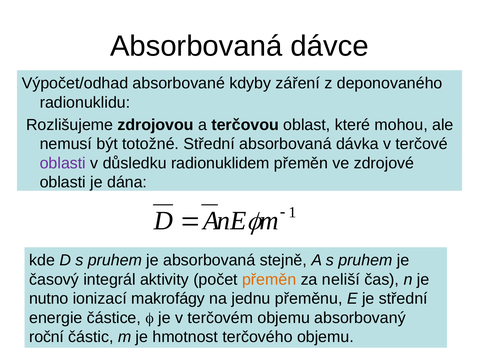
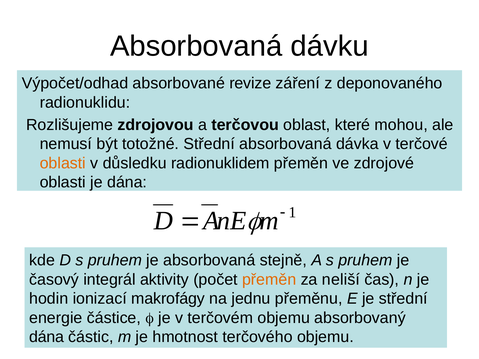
dávce: dávce -> dávku (330, 46)
kdyby: kdyby -> revize (250, 83)
oblasti colour: purple -> orange (63, 163)
nutno: nutno -> hodin (49, 299)
roční: roční -> dána (47, 337)
